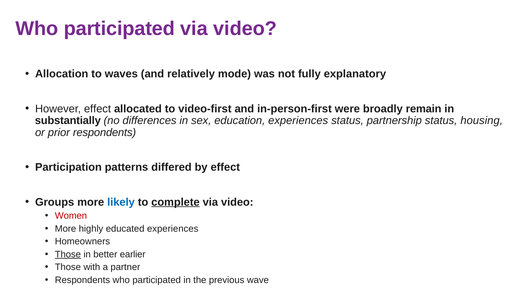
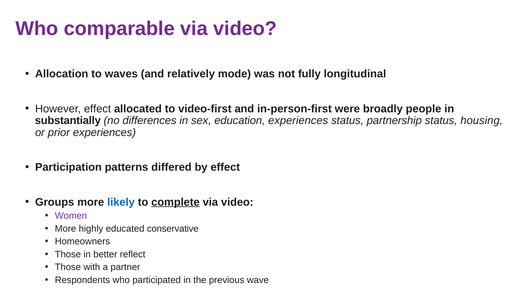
participated: participated -> comparable (119, 29)
explanatory: explanatory -> longitudinal (355, 74)
remain: remain -> people (424, 109)
prior respondents: respondents -> experiences (104, 133)
Women colour: red -> purple (71, 216)
educated experiences: experiences -> conservative (173, 229)
Those underline: present -> none (68, 254)
earlier: earlier -> reflect (133, 254)
